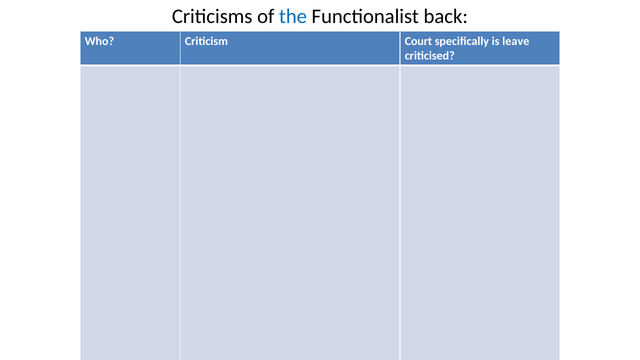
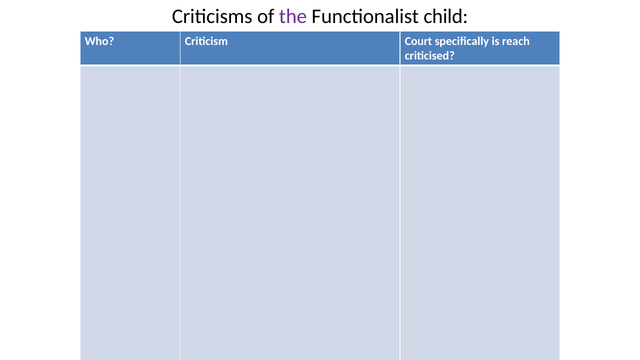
the colour: blue -> purple (293, 16)
back: back -> child (446, 16)
leave: leave -> reach (516, 41)
